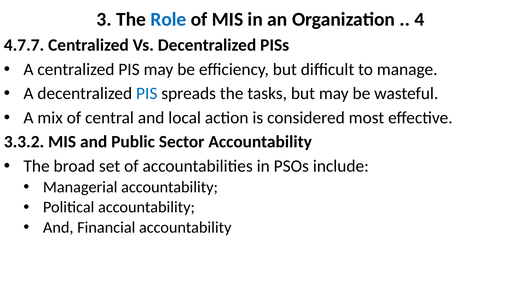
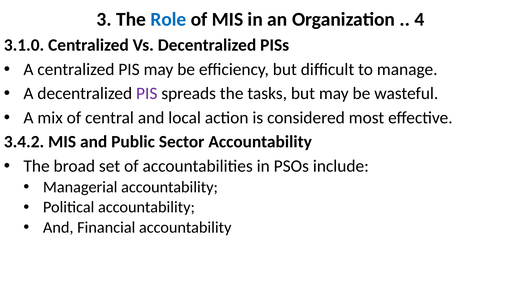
4.7.7: 4.7.7 -> 3.1.0 (24, 45)
PIS colour: blue -> purple (147, 94)
3.3.2: 3.3.2 -> 3.4.2 (24, 142)
